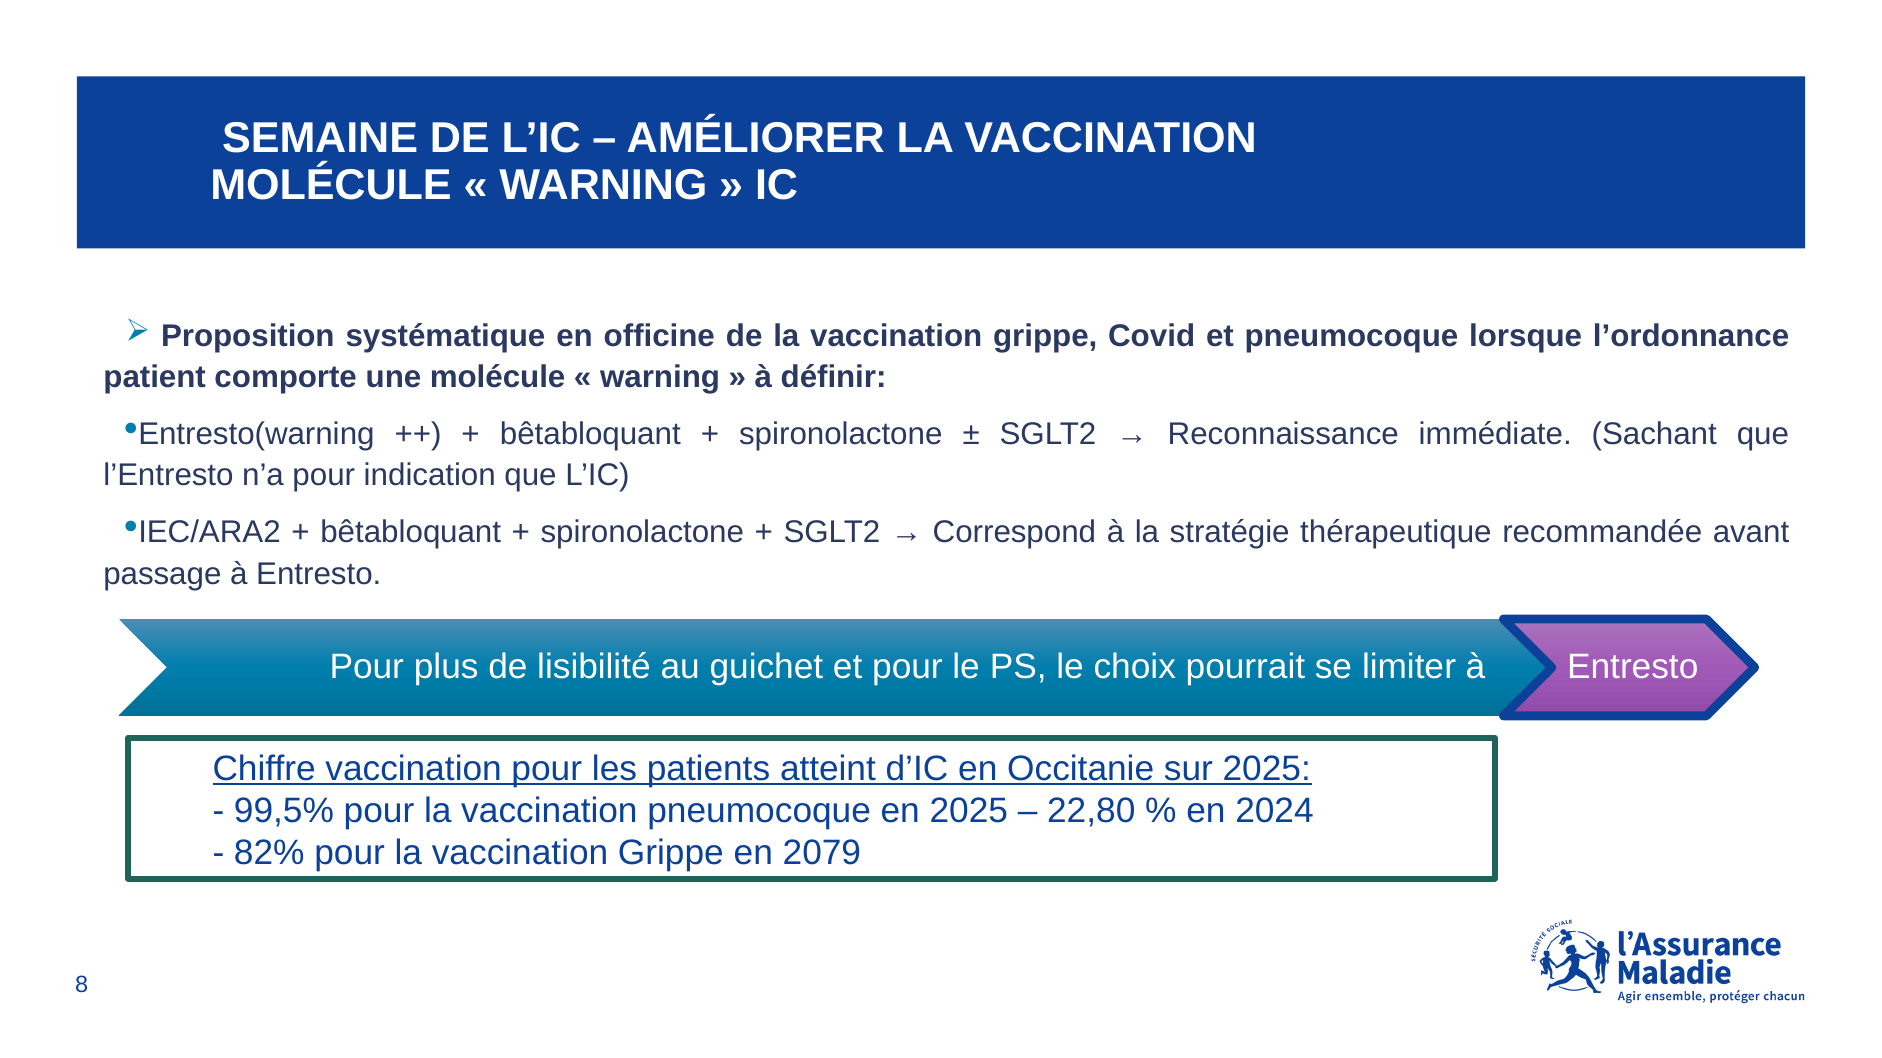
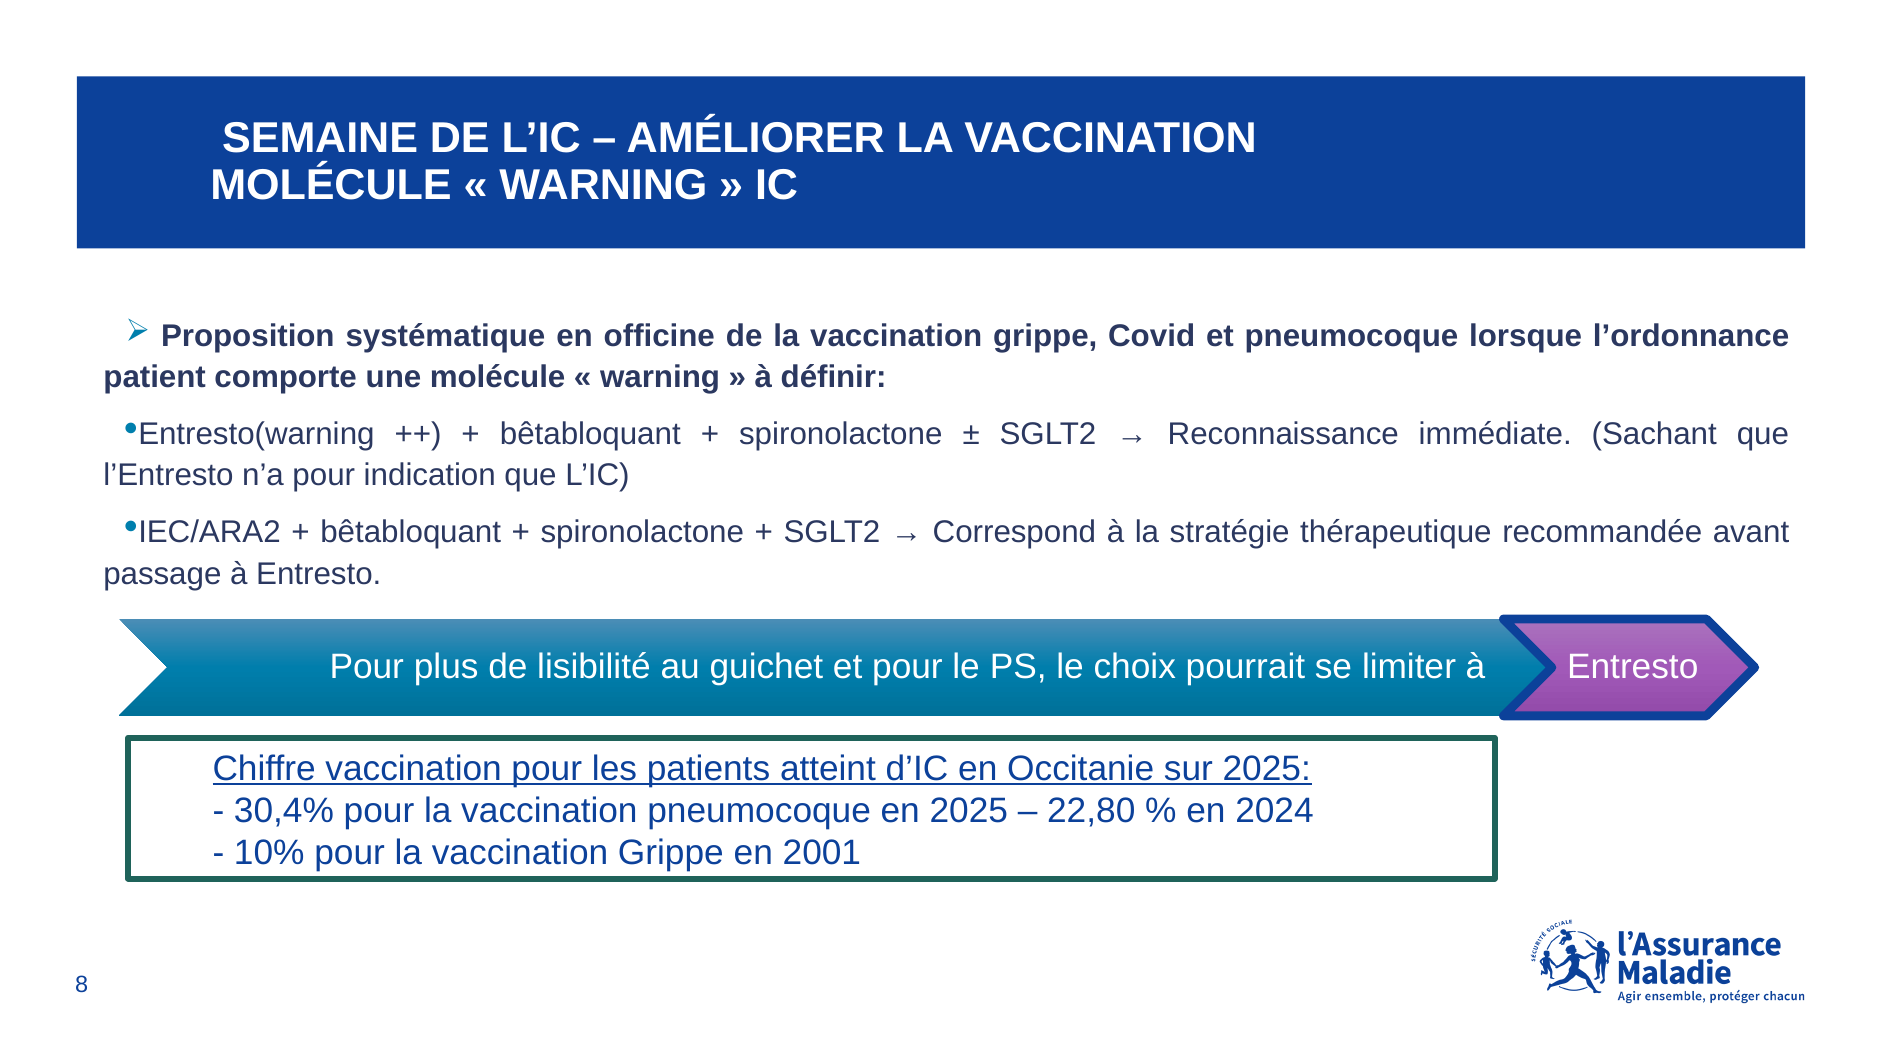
99,5%: 99,5% -> 30,4% (284, 811)
82%: 82% -> 10% (269, 854)
2079: 2079 -> 2001 (822, 854)
